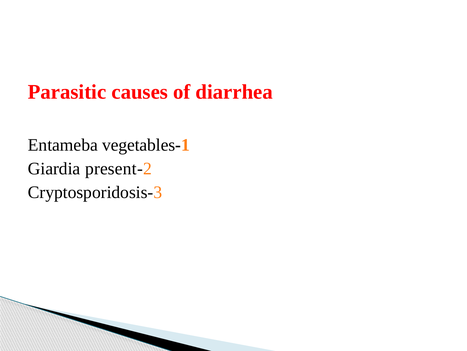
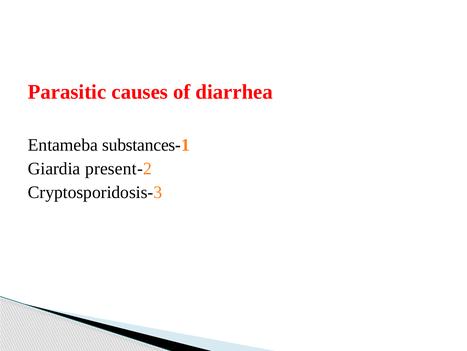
vegetables: vegetables -> substances (139, 145)
